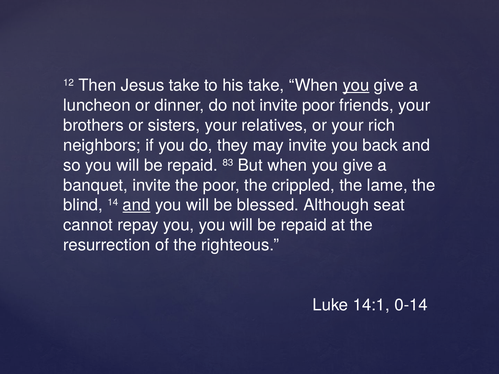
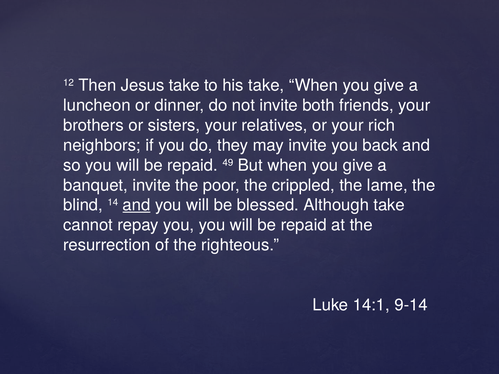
you underline: present -> none (356, 86)
invite poor: poor -> both (319, 105)
83: 83 -> 49 (228, 163)
Although seat: seat -> take (389, 205)
0-14: 0-14 -> 9-14 (411, 305)
